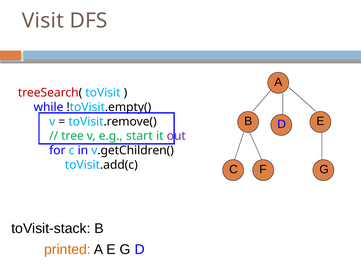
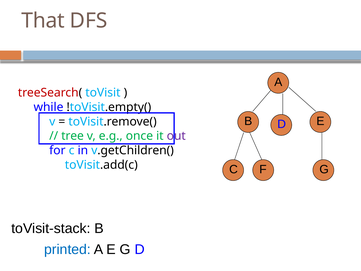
Visit: Visit -> That (43, 21)
start: start -> once (139, 136)
printed colour: orange -> blue (68, 249)
